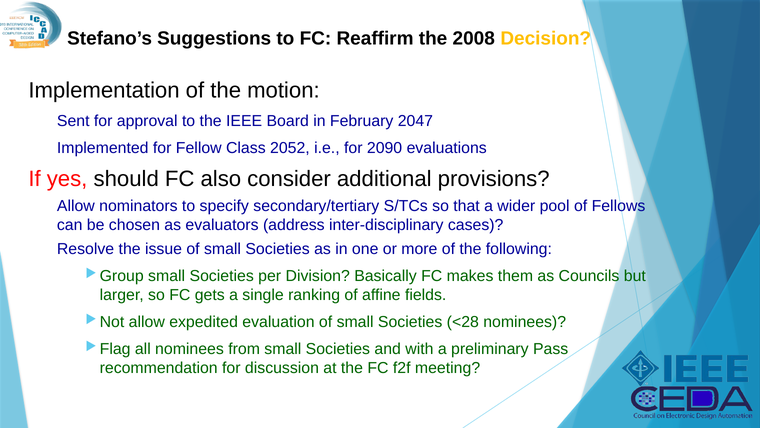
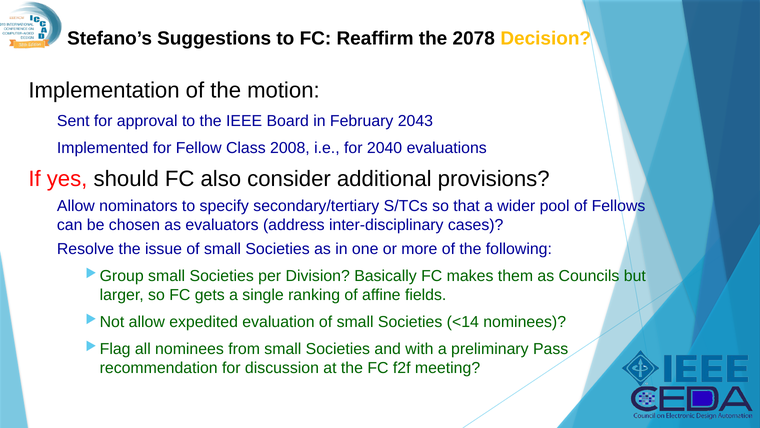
2008: 2008 -> 2078 (474, 39)
2047: 2047 -> 2043 (415, 121)
2052: 2052 -> 2008 (290, 148)
2090: 2090 -> 2040 (385, 148)
<28: <28 -> <14 (463, 322)
